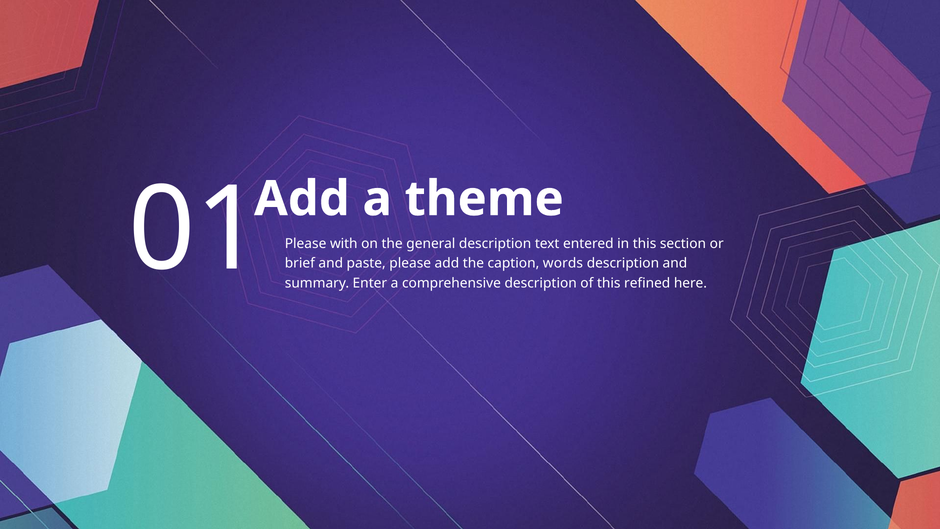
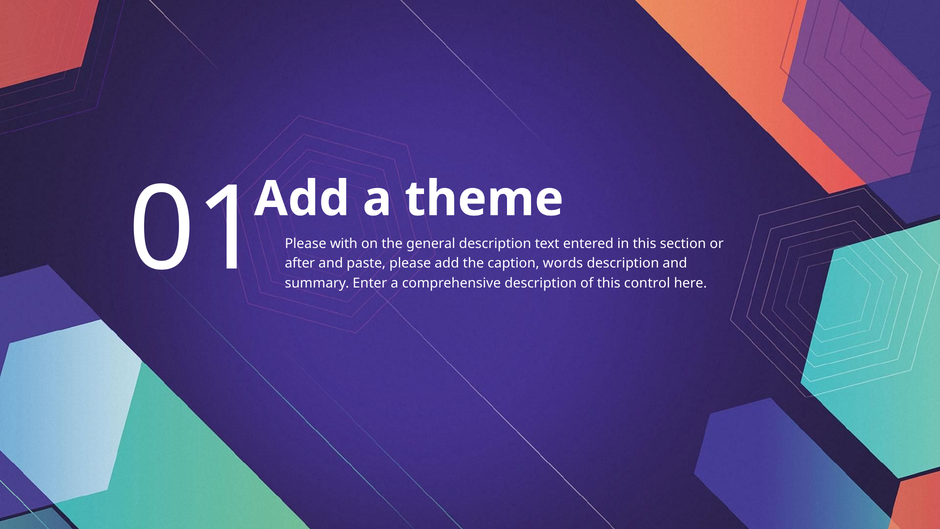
brief: brief -> after (300, 263)
refined: refined -> control (647, 283)
